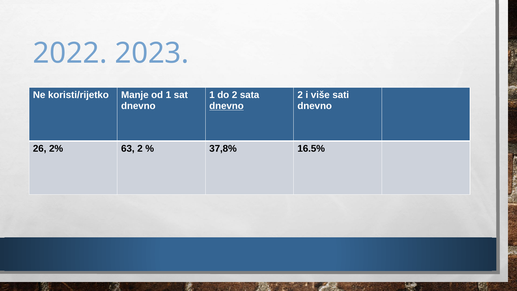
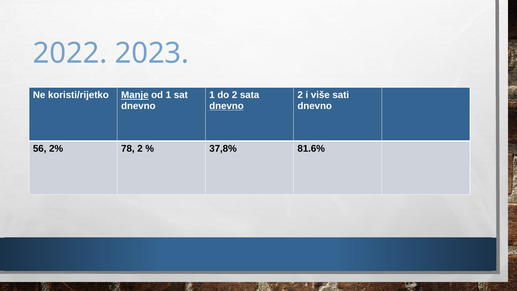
Manje underline: none -> present (135, 95)
26: 26 -> 56 (40, 148)
63: 63 -> 78 (128, 148)
16.5%: 16.5% -> 81.6% (311, 148)
